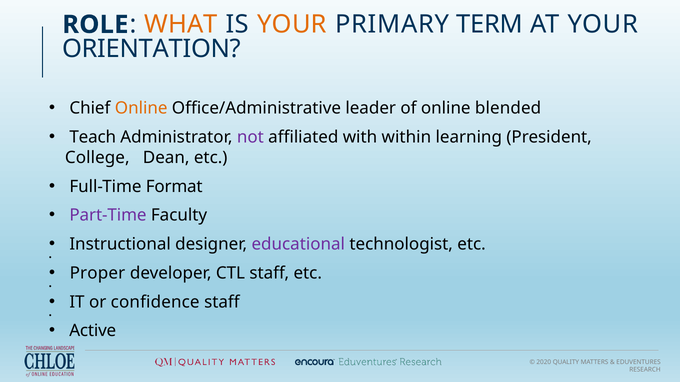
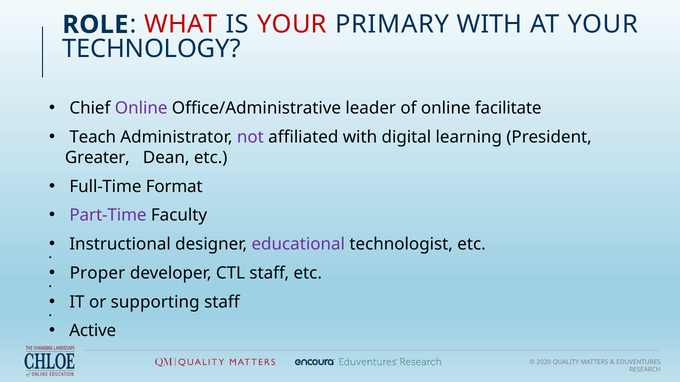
WHAT colour: orange -> red (181, 25)
YOUR colour: orange -> red (292, 25)
PRIMARY TERM: TERM -> WITH (490, 25)
ORIENTATION: ORIENTATION -> TECHNOLOGY (151, 49)
Online colour: orange -> purple (141, 108)
blended: blended -> facilitate (508, 108)
within: within -> digital (406, 137)
College: College -> Greater (97, 158)
confidence: confidence -> supporting (155, 302)
